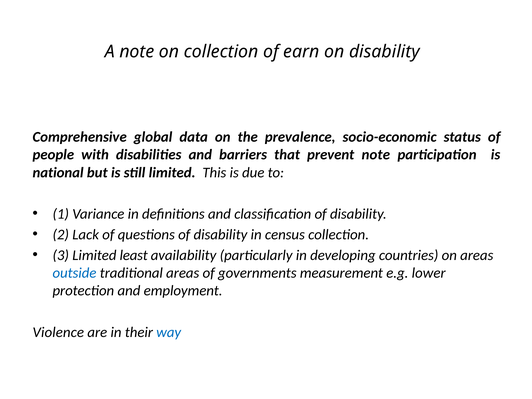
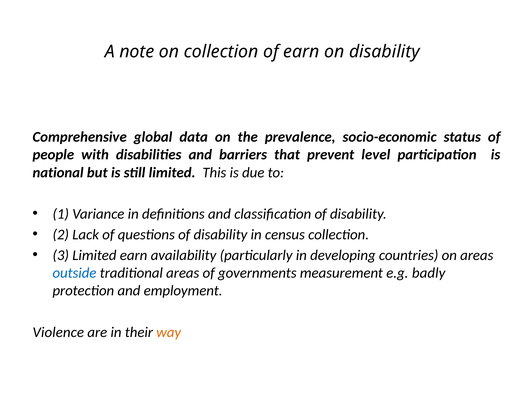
prevent note: note -> level (376, 155)
Limited least: least -> earn (134, 255)
lower: lower -> badly (429, 273)
way colour: blue -> orange (169, 332)
